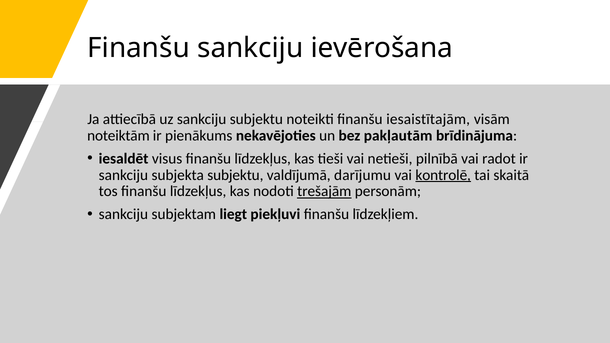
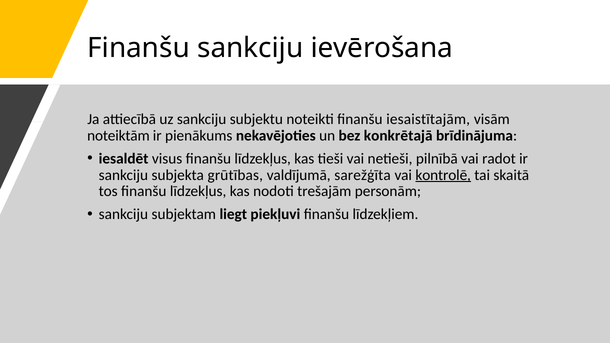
pakļautām: pakļautām -> konkrētajā (398, 136)
subjekta subjektu: subjektu -> grūtības (235, 175)
darījumu: darījumu -> sarežģīta (363, 175)
trešajām underline: present -> none (324, 192)
